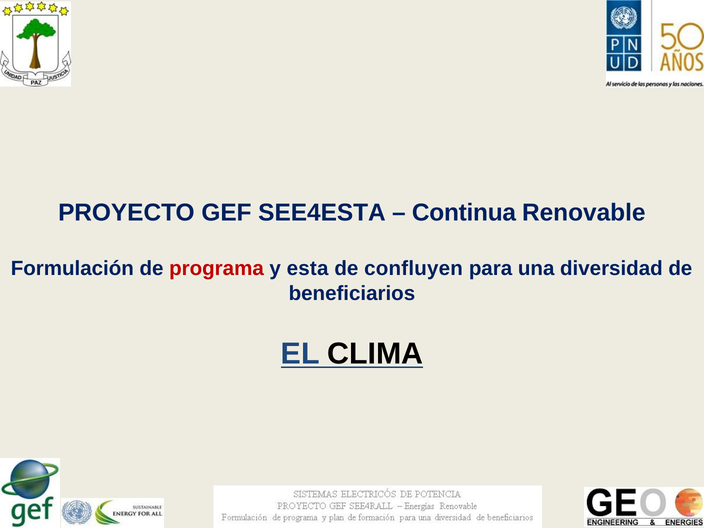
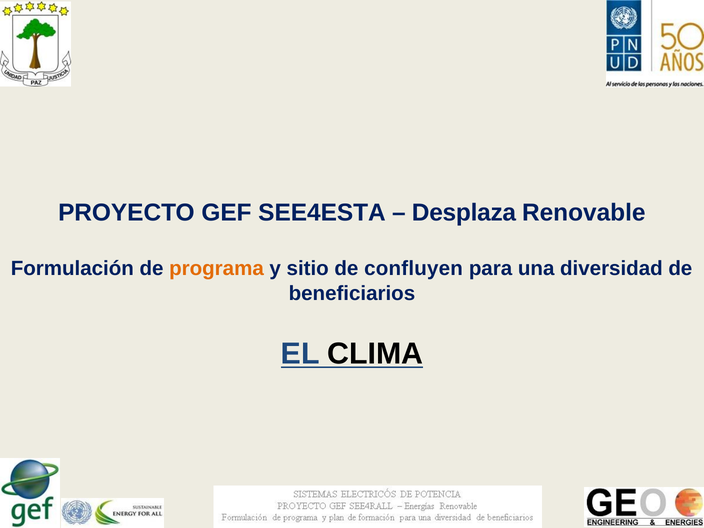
Continua: Continua -> Desplaza (464, 213)
programa colour: red -> orange (216, 269)
esta: esta -> sitio (308, 269)
